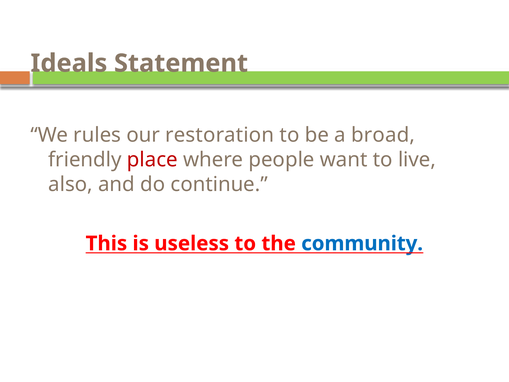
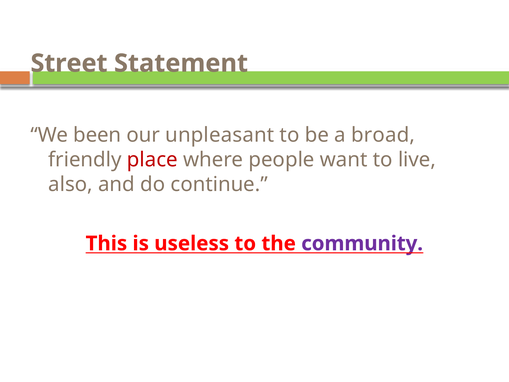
Ideals: Ideals -> Street (69, 63)
rules: rules -> been (97, 135)
restoration: restoration -> unpleasant (220, 135)
community colour: blue -> purple (362, 243)
